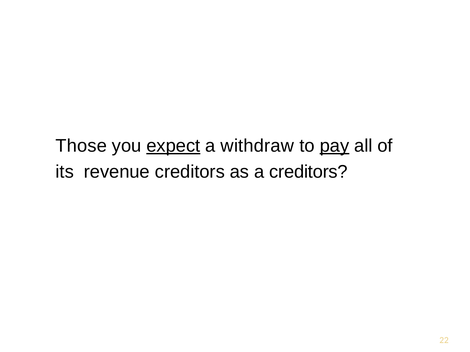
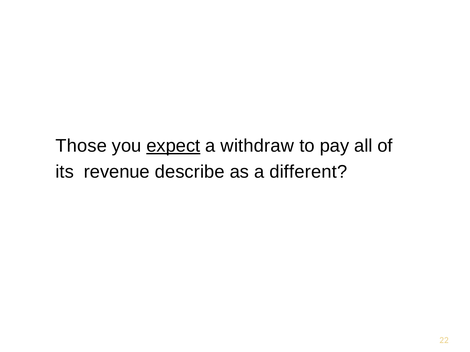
pay underline: present -> none (334, 146)
revenue creditors: creditors -> describe (190, 172)
a creditors: creditors -> different (308, 172)
